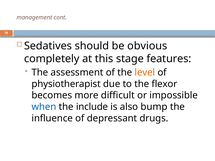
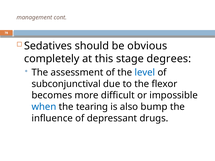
features: features -> degrees (169, 59)
level colour: orange -> blue (145, 73)
physiotherapist: physiotherapist -> subconjunctival (66, 84)
include: include -> tearing (92, 107)
